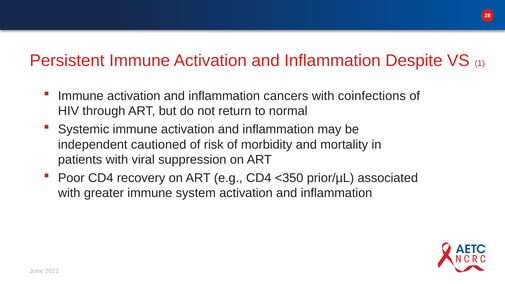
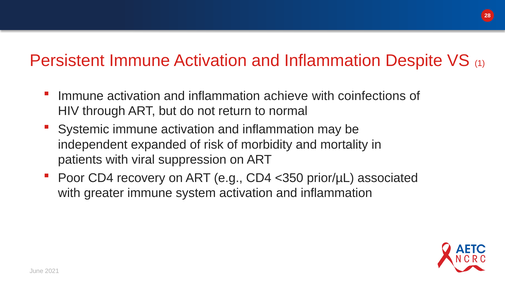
cancers: cancers -> achieve (286, 96)
cautioned: cautioned -> expanded (159, 145)
